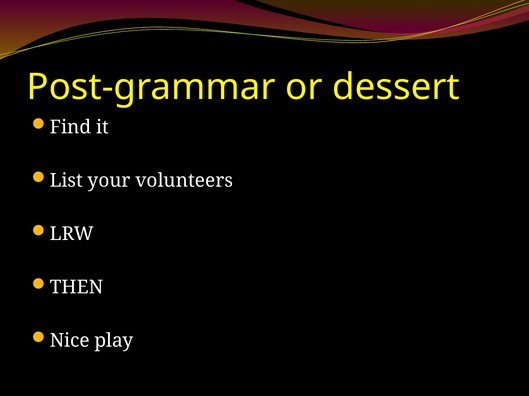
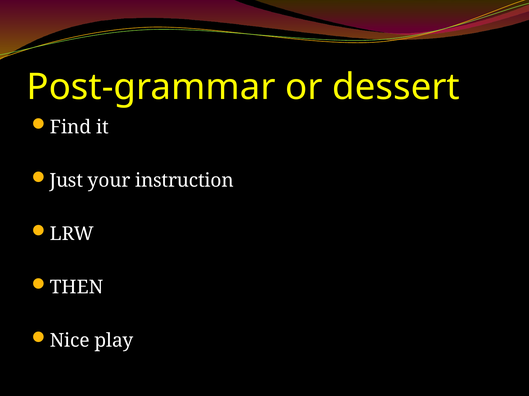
List: List -> Just (66, 181)
volunteers: volunteers -> instruction (184, 181)
